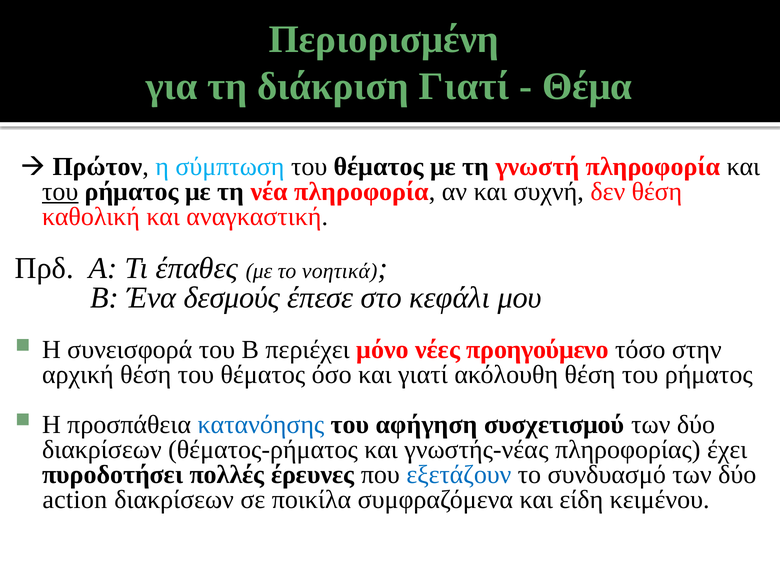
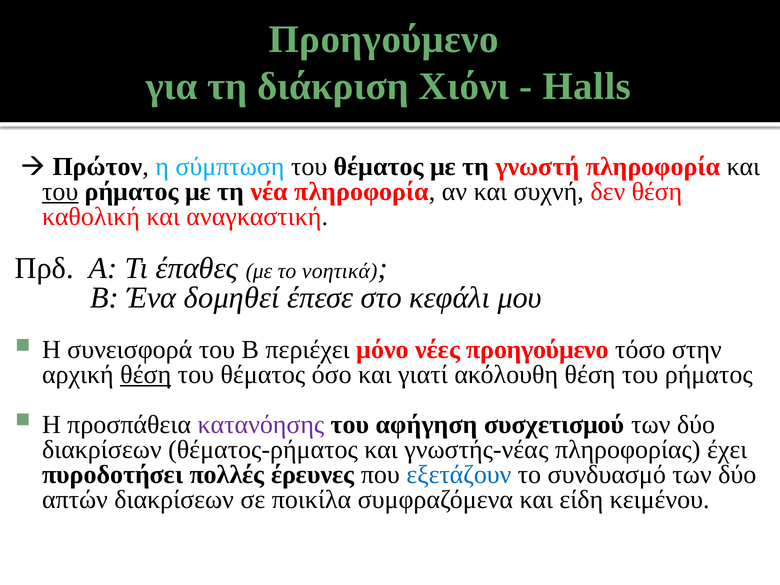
Περιορισμένη: Περιορισμένη -> Προηγούμενο (384, 39)
διάκριση Γιατί: Γιατί -> Χιόνι (464, 86)
Θέμα: Θέμα -> Halls (587, 86)
δεσμούς: δεσμούς -> δομηθεί (232, 298)
θέση underline: none -> present (146, 375)
κατανόησης colour: blue -> purple (261, 425)
action: action -> απτών (75, 499)
